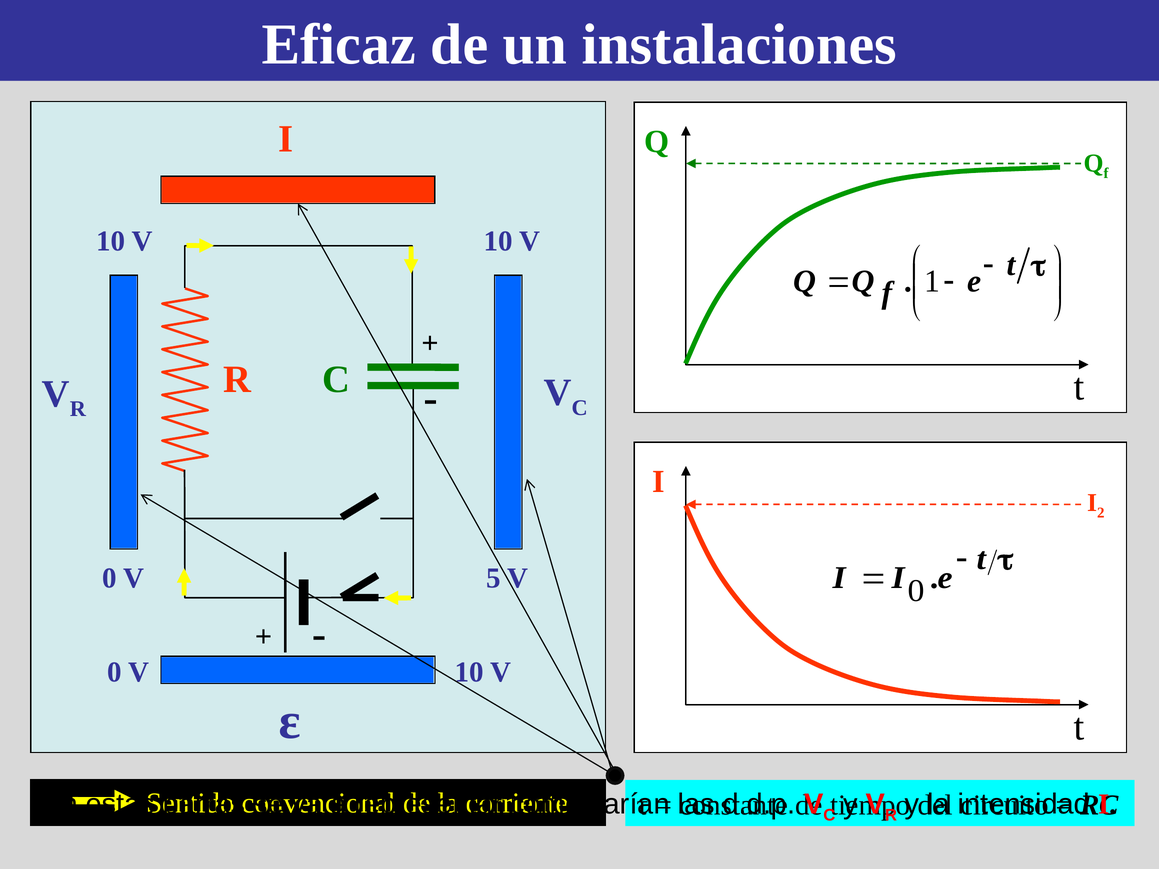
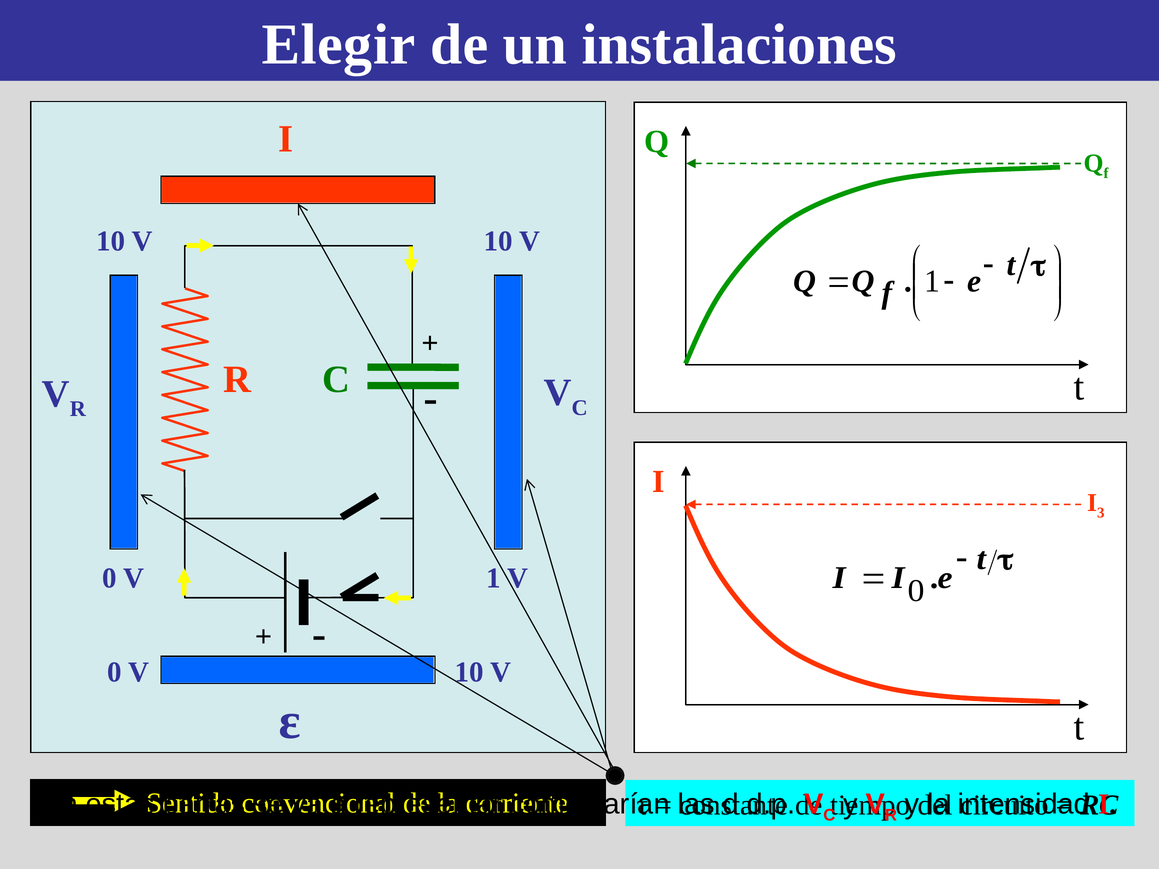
Eficaz: Eficaz -> Elegir (338, 44)
2: 2 -> 3 (1101, 513)
V 5: 5 -> 1 (494, 578)
